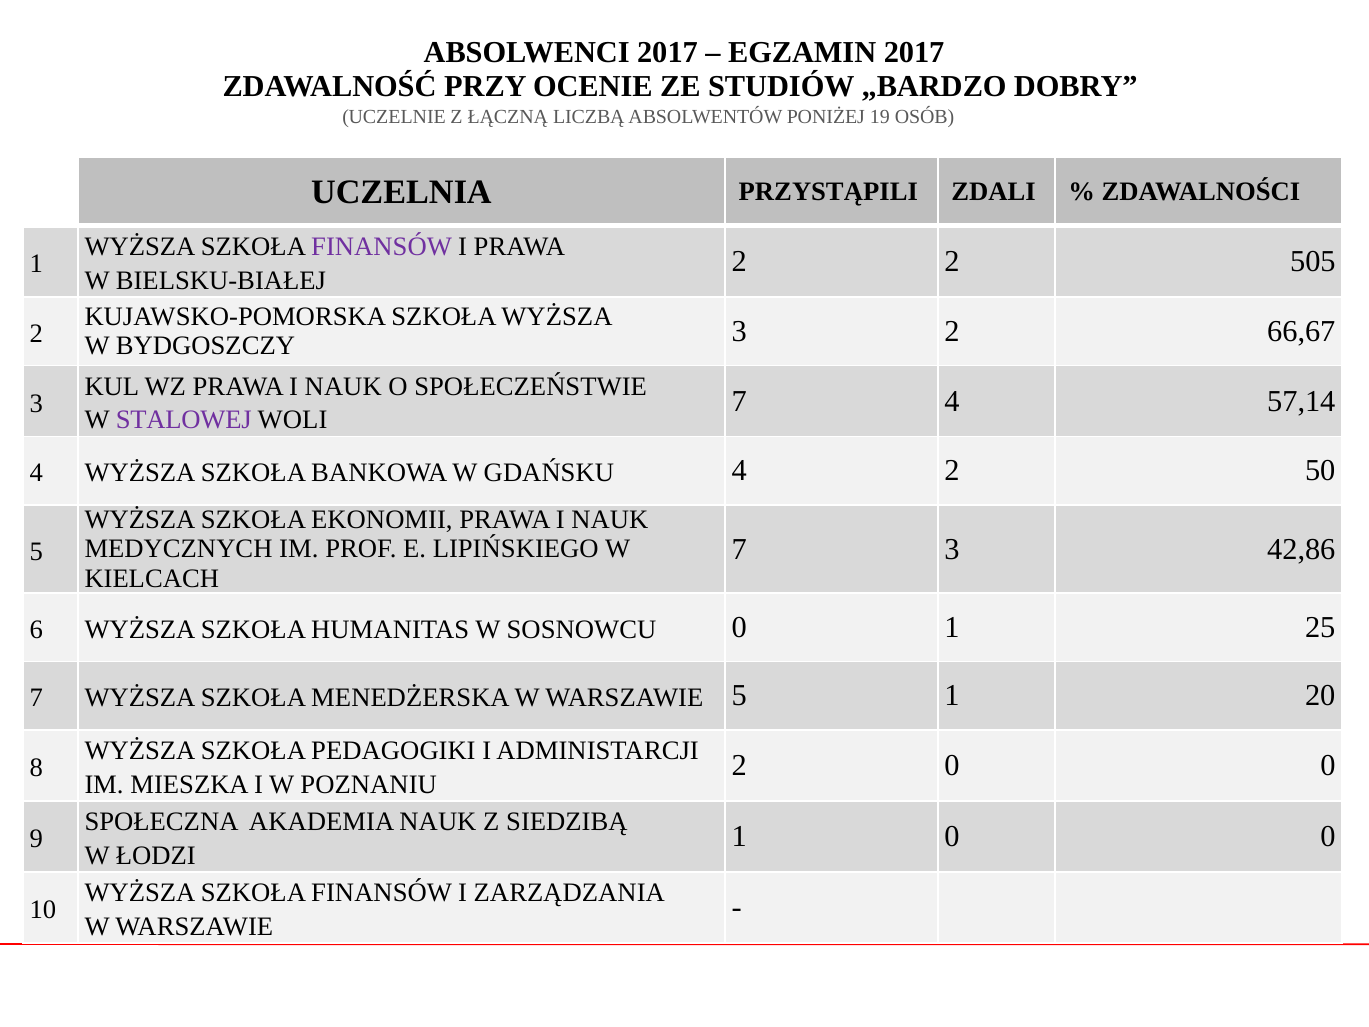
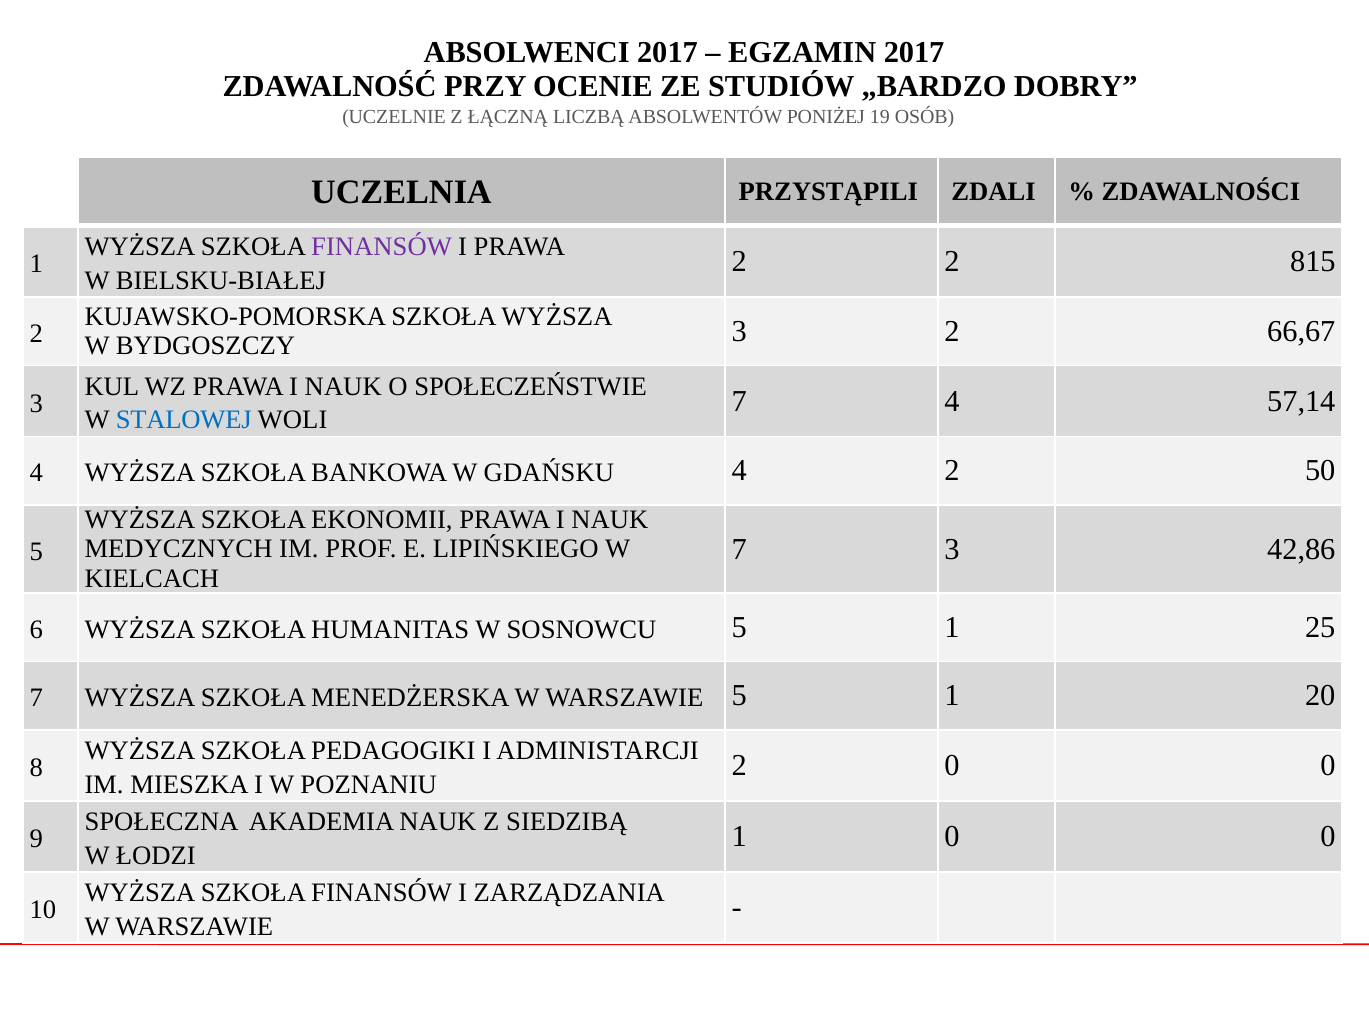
505: 505 -> 815 (1313, 262)
STALOWEJ colour: purple -> blue (184, 420)
SOSNOWCU 0: 0 -> 5 (739, 627)
